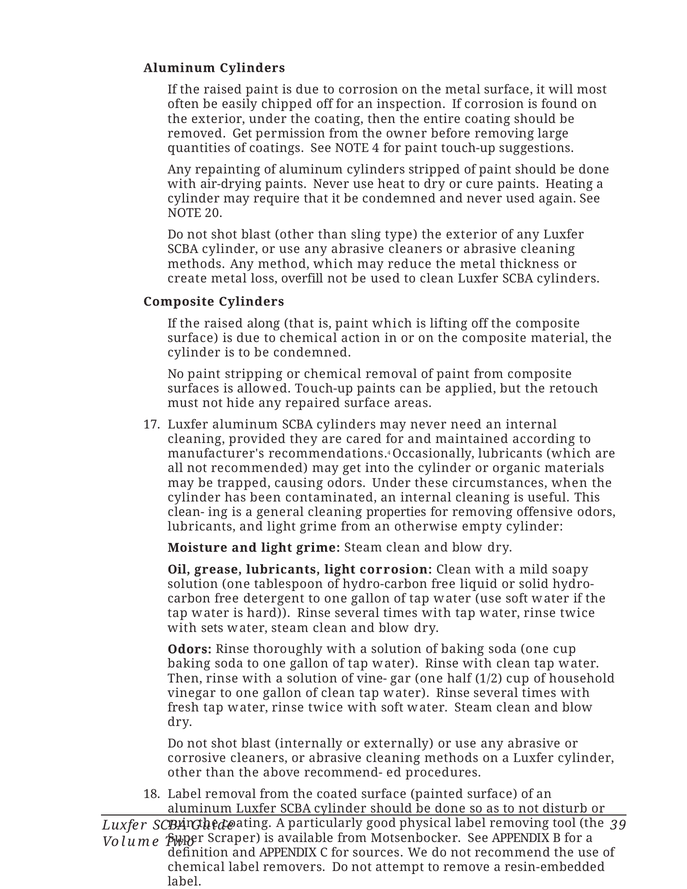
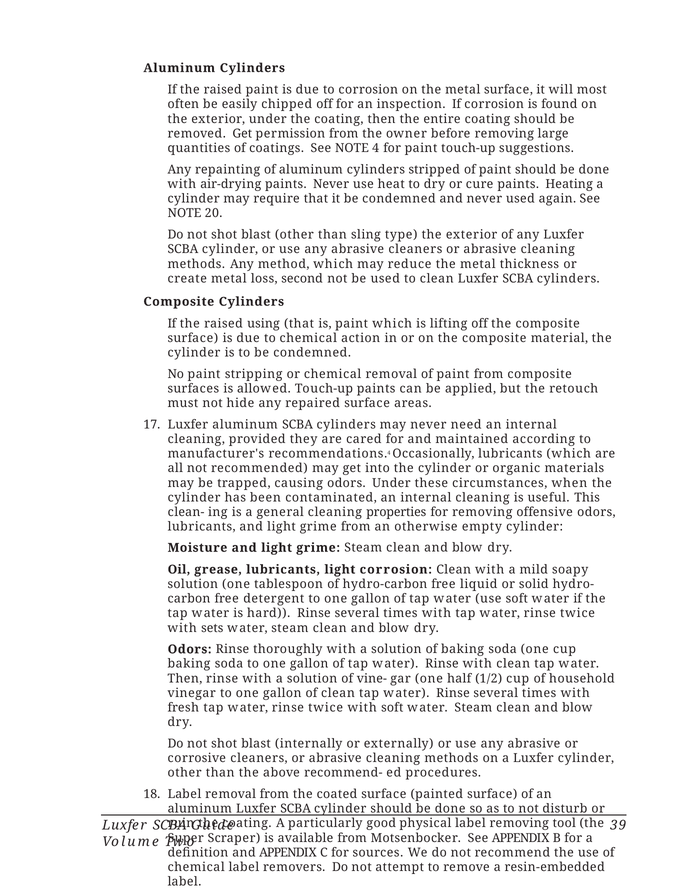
overfill: overfill -> second (302, 279)
along: along -> using (263, 323)
